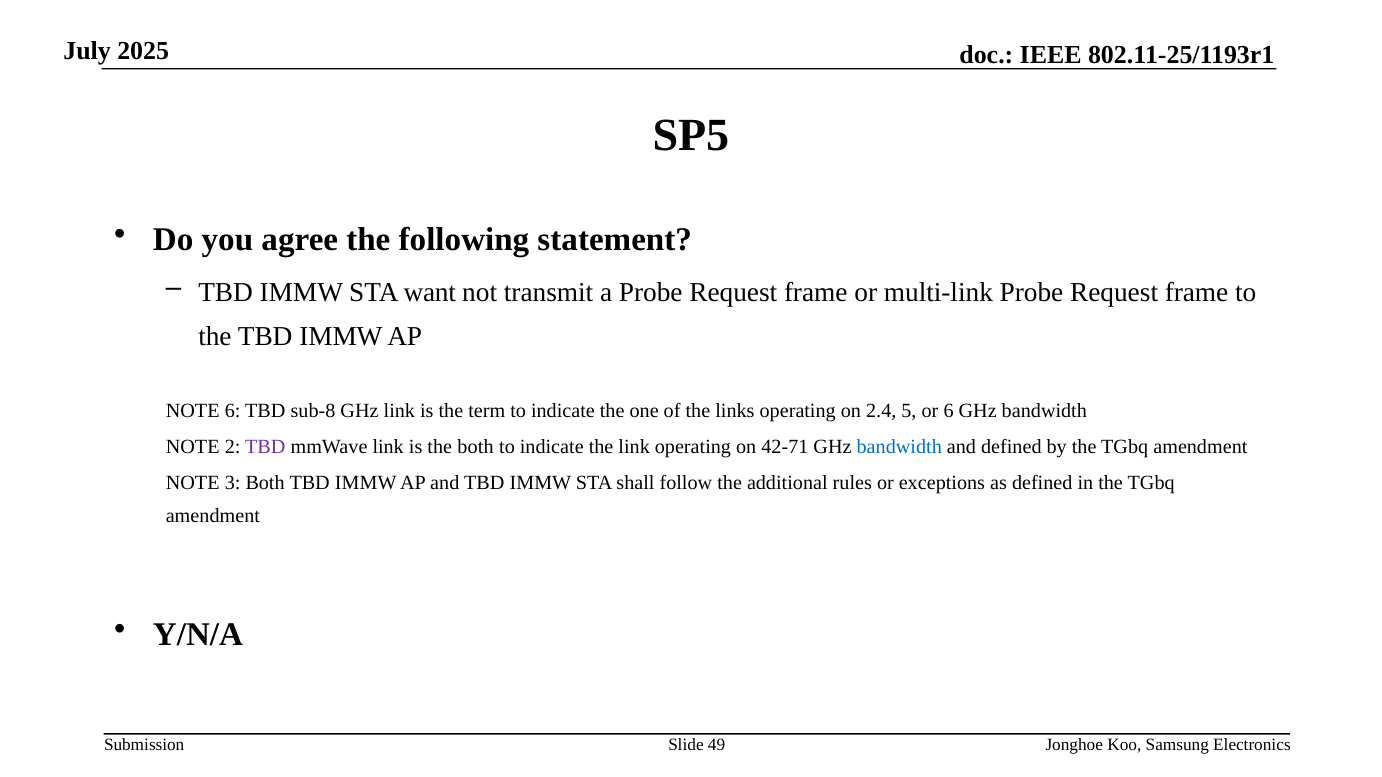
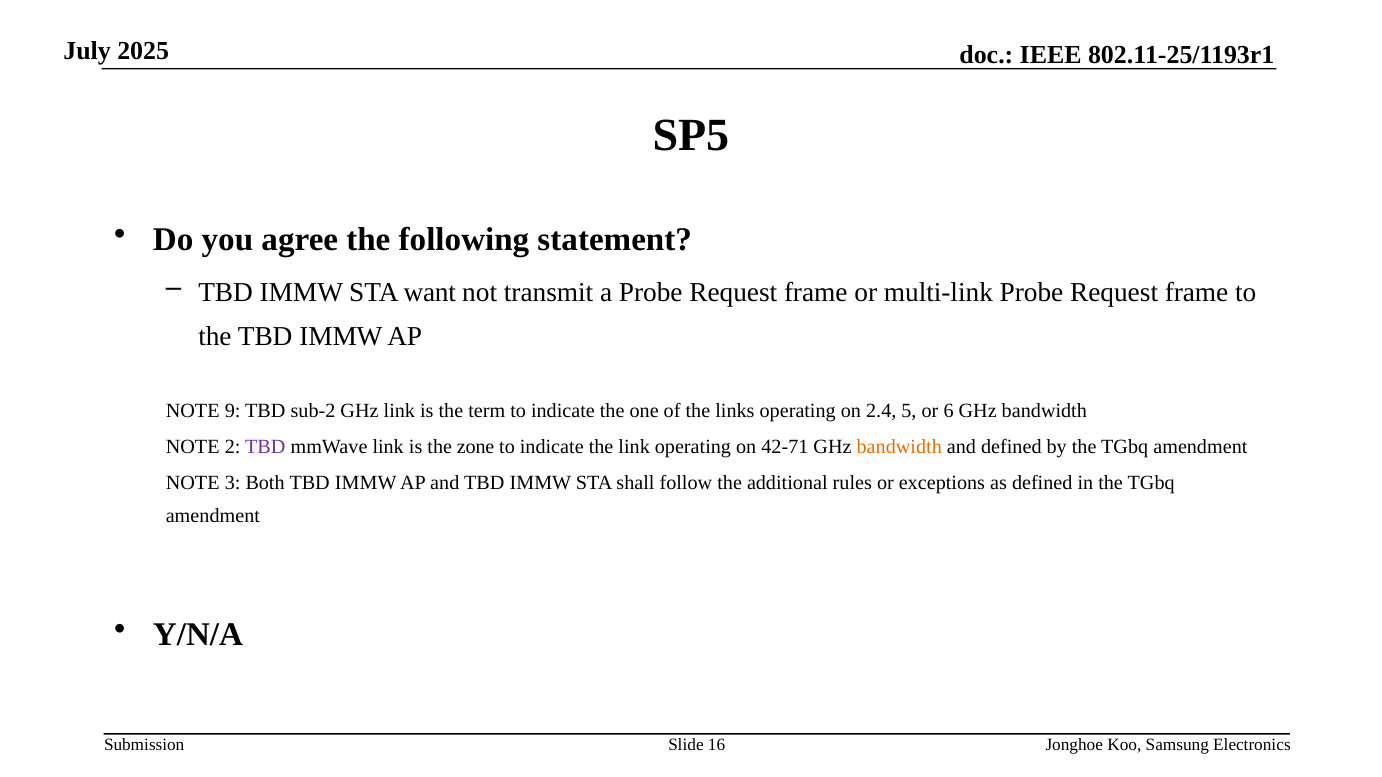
NOTE 6: 6 -> 9 (233, 411)
sub-8: sub-8 -> sub-2 (313, 411)
the both: both -> zone (476, 447)
bandwidth colour: blue -> orange (899, 447)
49: 49 -> 16 (717, 746)
